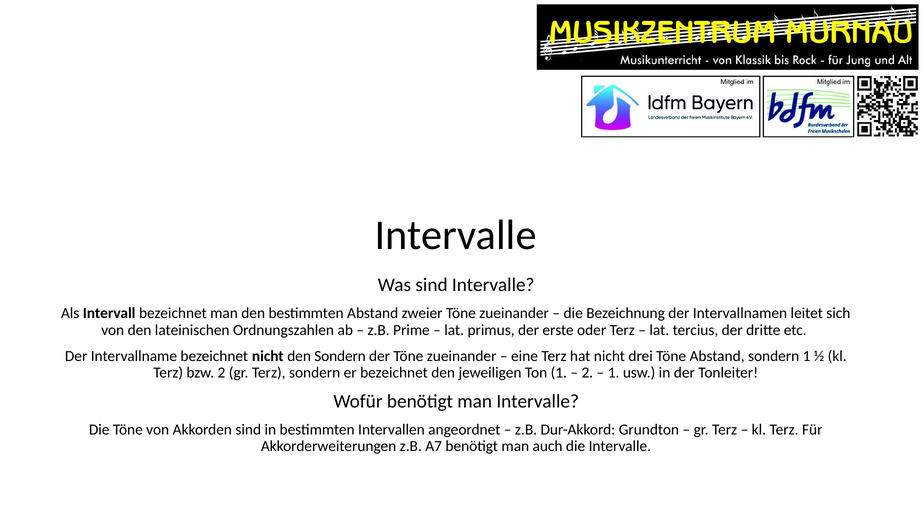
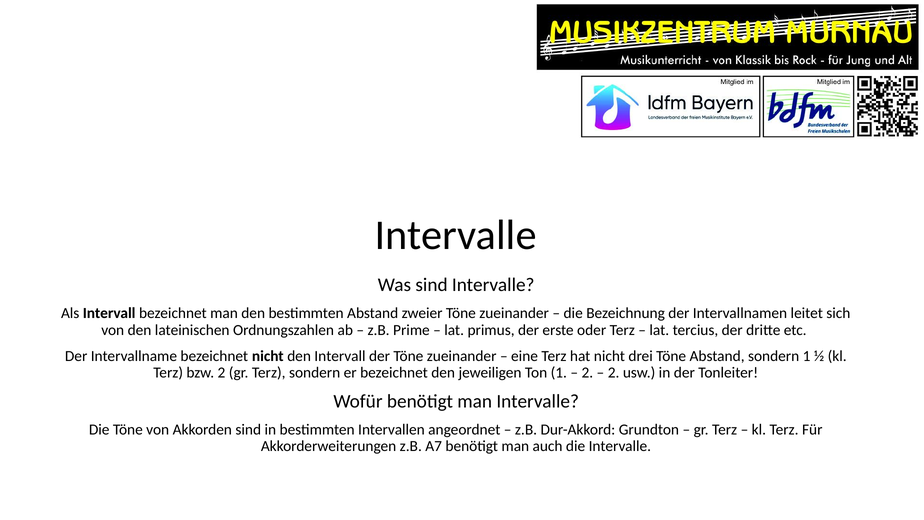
den Sondern: Sondern -> Intervall (340, 356)
1: 1 -> 2 (614, 373)
